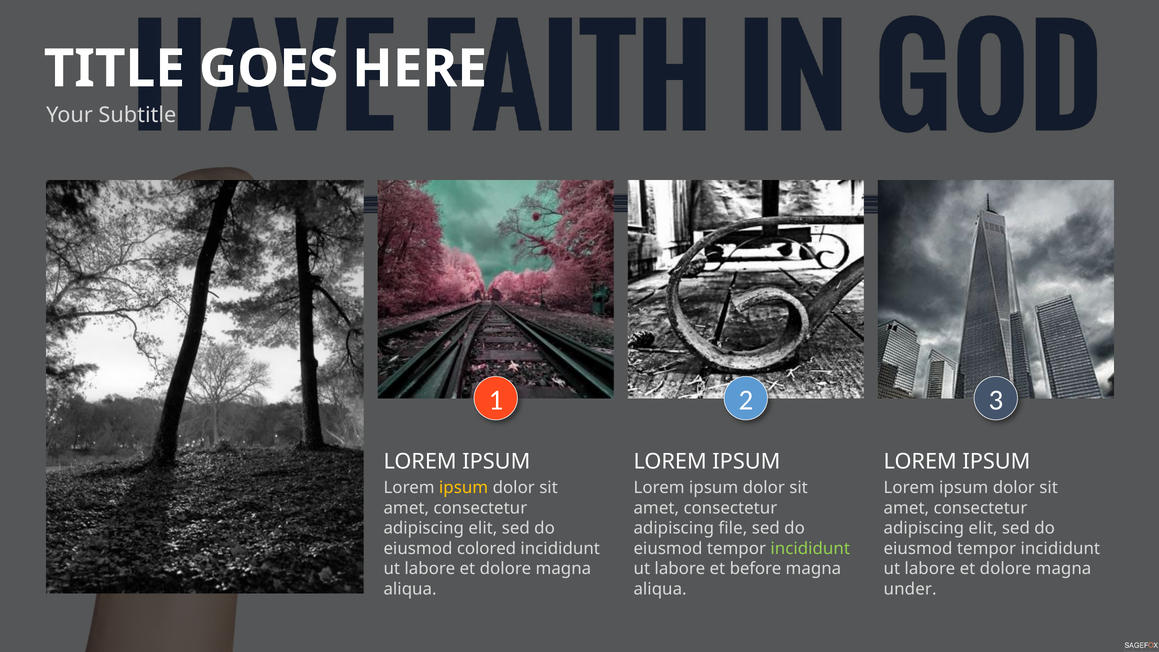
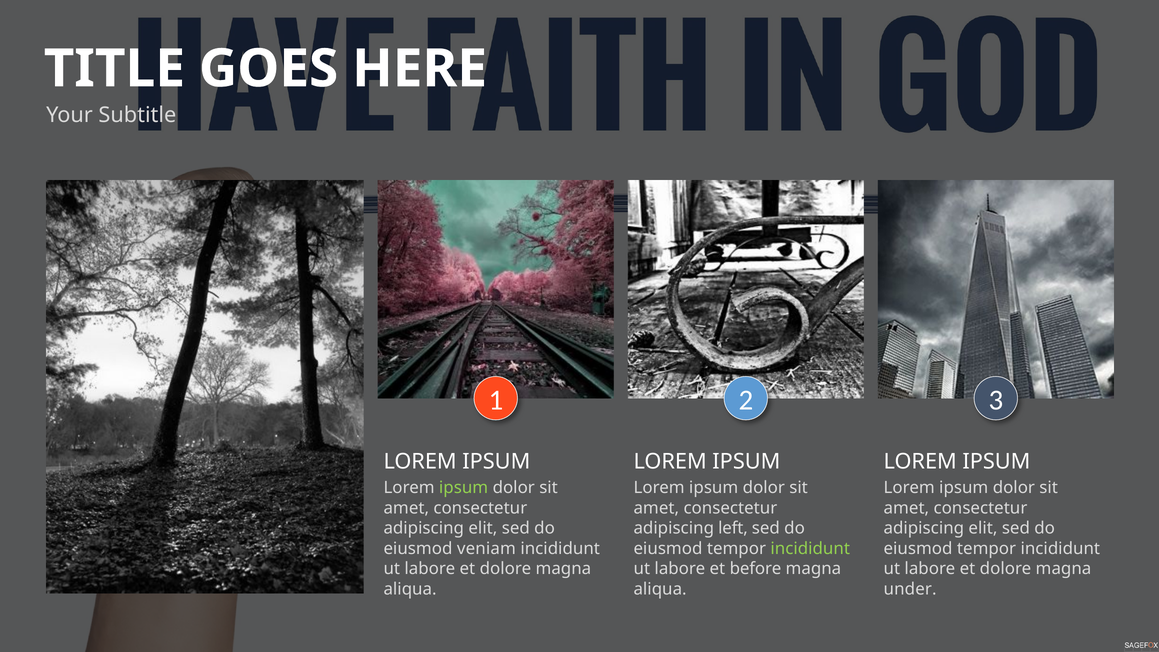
ipsum colour: yellow -> light green (464, 488)
file: file -> left (733, 528)
colored: colored -> veniam (486, 548)
